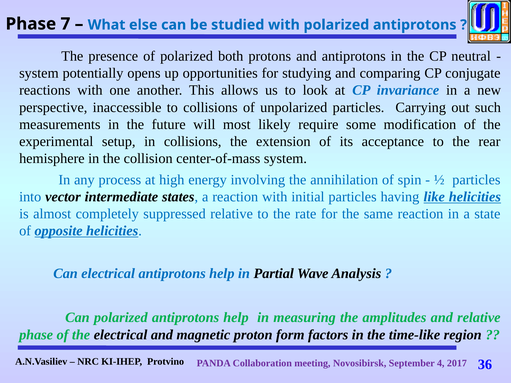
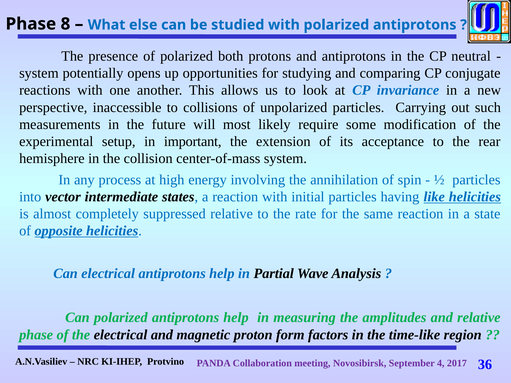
7: 7 -> 8 (65, 24)
in collisions: collisions -> important (193, 141)
